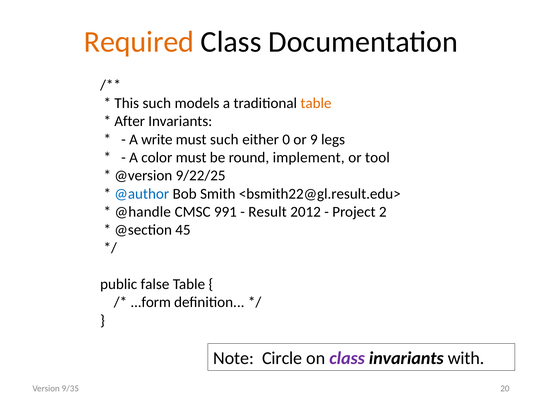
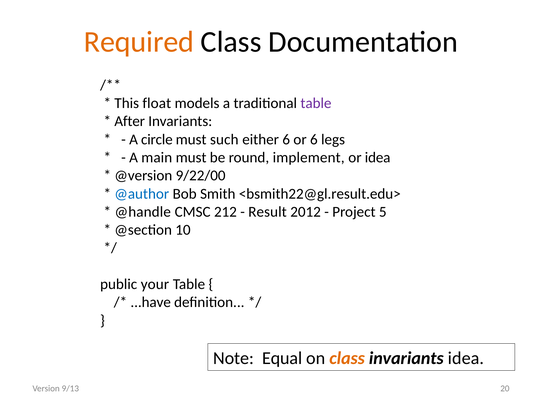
This such: such -> float (157, 103)
table colour: orange -> purple (316, 103)
write: write -> circle (157, 139)
either 0: 0 -> 6 (286, 139)
or 9: 9 -> 6 (314, 139)
color: color -> main (157, 157)
or tool: tool -> idea (378, 157)
9/22/25: 9/22/25 -> 9/22/00 (201, 175)
991: 991 -> 212 (225, 212)
2: 2 -> 5 (383, 212)
45: 45 -> 10 (183, 230)
false: false -> your (155, 284)
...form: ...form -> ...have (151, 302)
Circle: Circle -> Equal (282, 358)
class colour: purple -> orange (347, 358)
invariants with: with -> idea (466, 358)
9/35: 9/35 -> 9/13 (70, 388)
